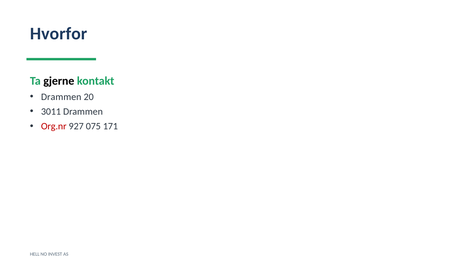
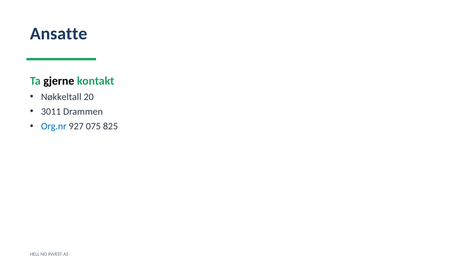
Hvorfor: Hvorfor -> Ansatte (59, 34)
Drammen: Drammen -> Nøkkeltall (61, 97)
Org.nr colour: red -> blue (54, 126)
171: 171 -> 825 (110, 126)
